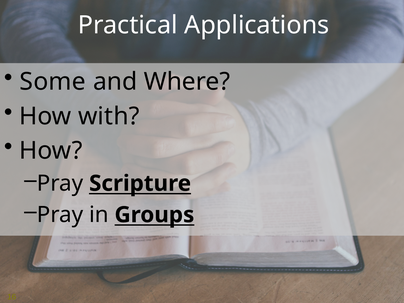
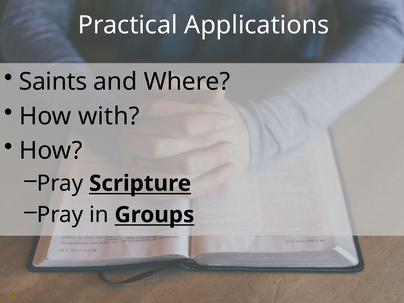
Some: Some -> Saints (53, 82)
